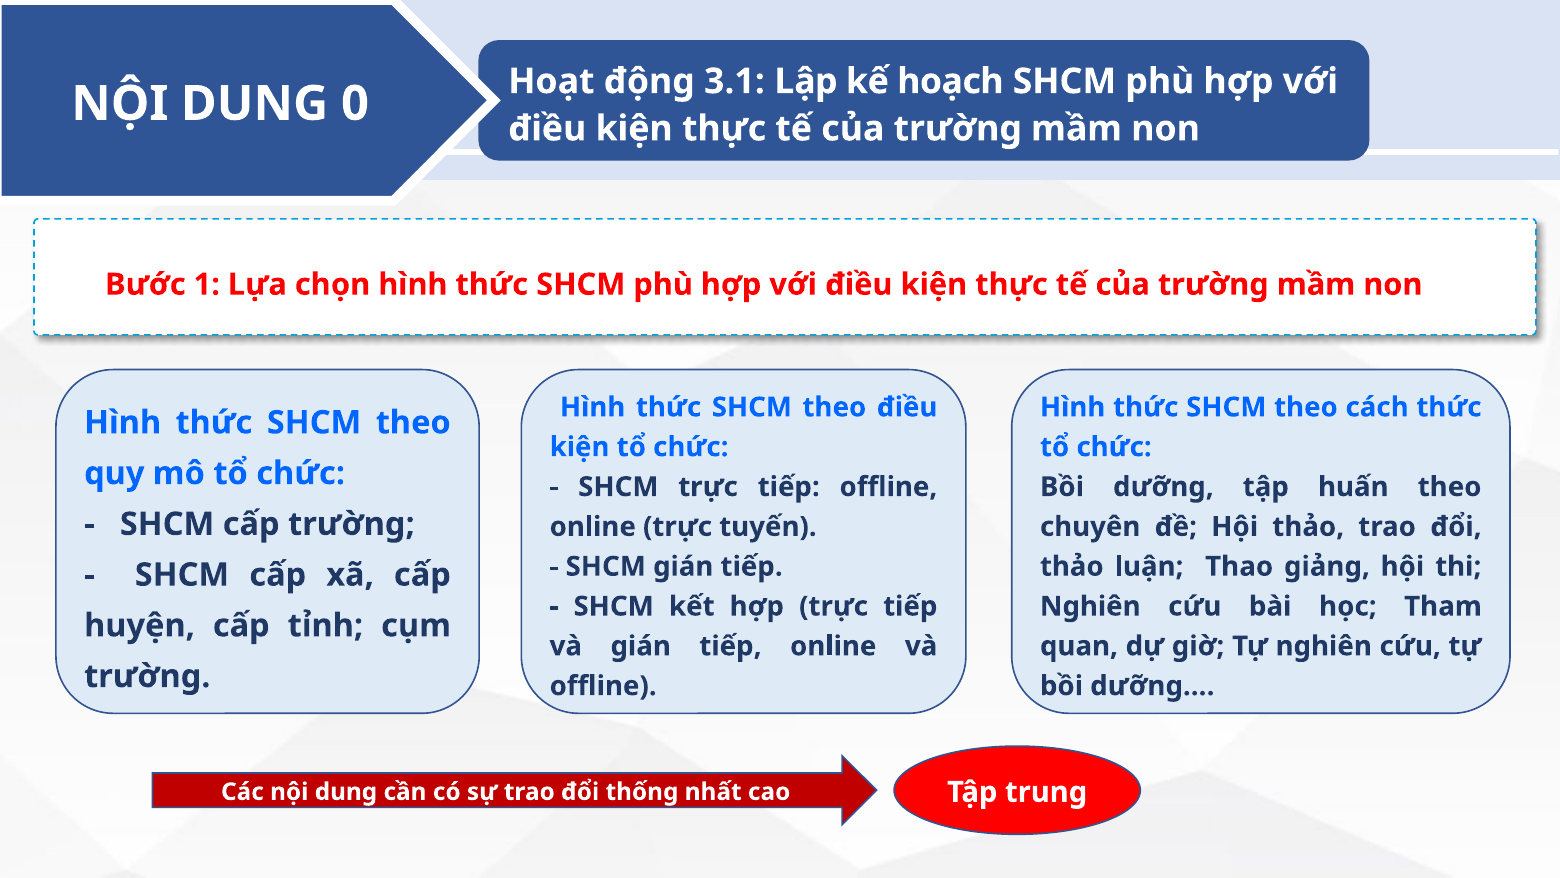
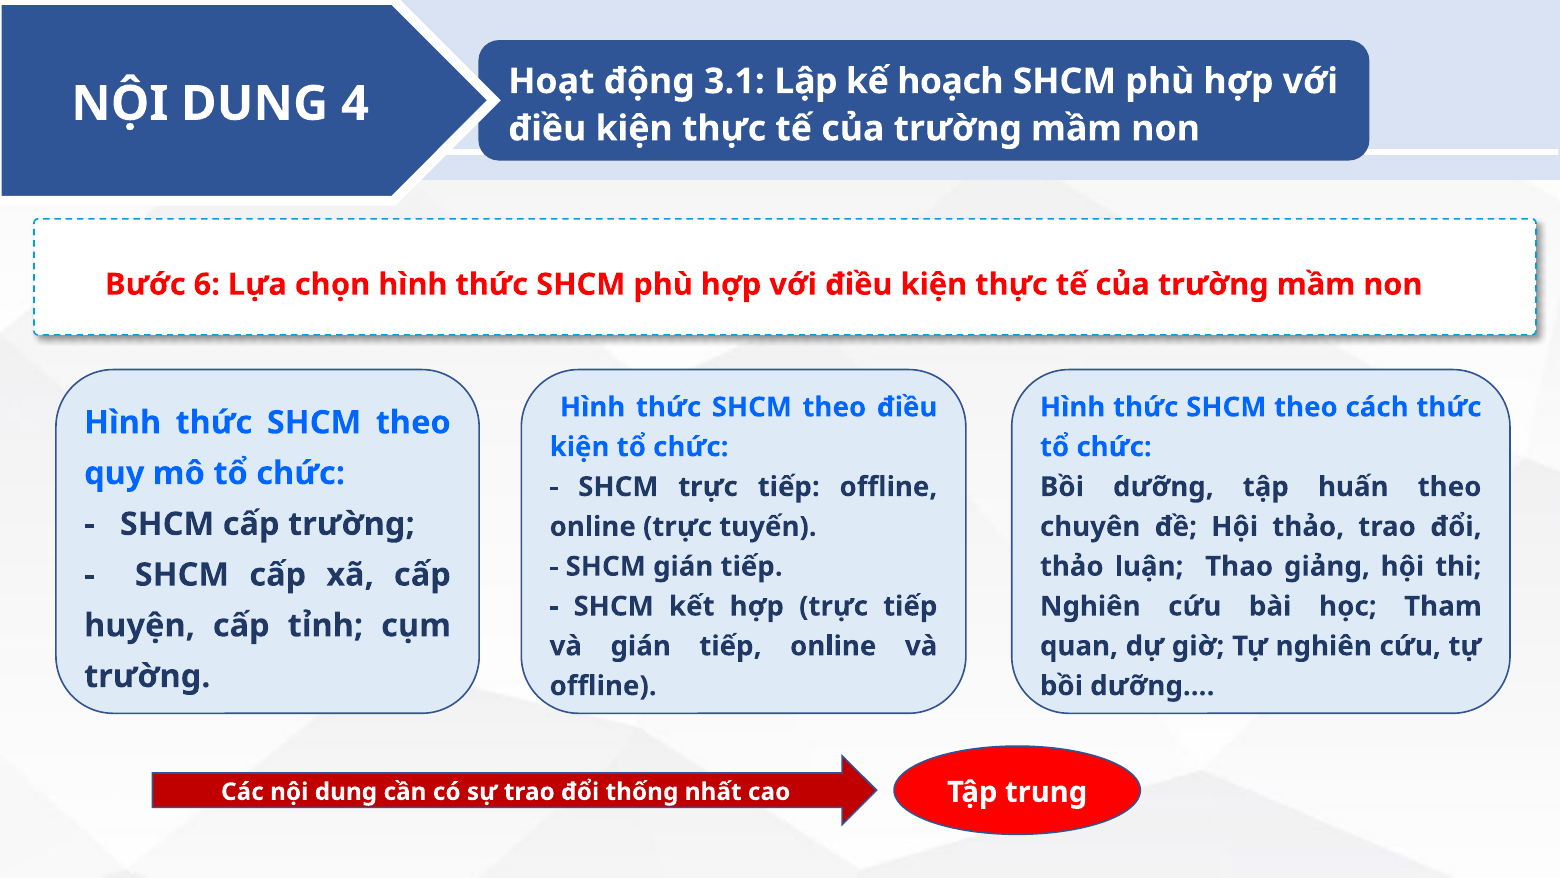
0: 0 -> 4 (355, 104)
1: 1 -> 6 (207, 284)
